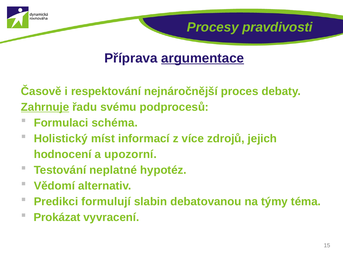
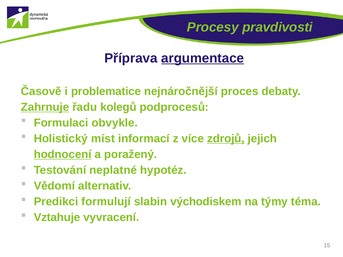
respektování: respektování -> problematice (106, 91)
svému: svému -> kolegů (118, 107)
schéma: schéma -> obvykle (115, 123)
zdrojů underline: none -> present (226, 139)
hodnocení underline: none -> present (63, 155)
upozorní: upozorní -> poražený (131, 155)
debatovanou: debatovanou -> východiskem (206, 202)
Prokázat: Prokázat -> Vztahuje (57, 218)
